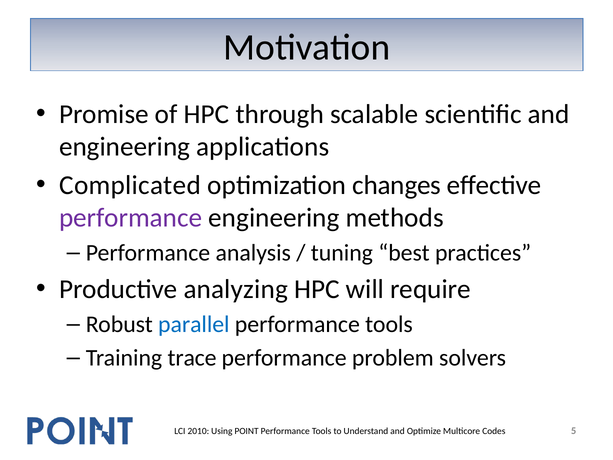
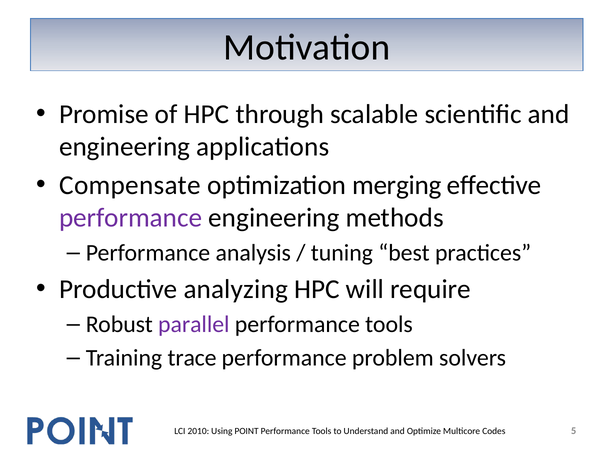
Complicated: Complicated -> Compensate (130, 185)
changes: changes -> merging (397, 185)
parallel colour: blue -> purple (194, 324)
